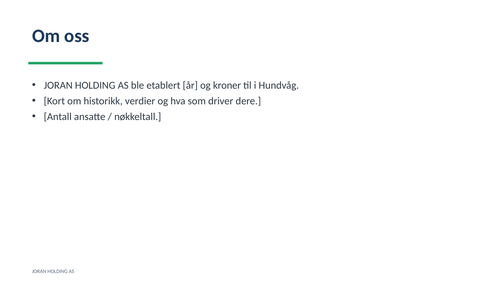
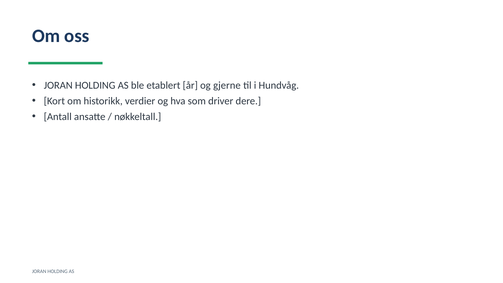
kroner: kroner -> gjerne (227, 85)
